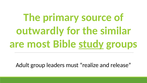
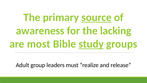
source underline: none -> present (97, 17)
outwardly: outwardly -> awareness (40, 31)
similar: similar -> lacking (116, 31)
